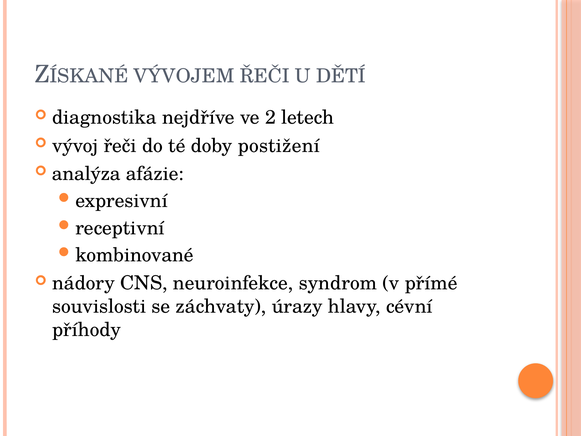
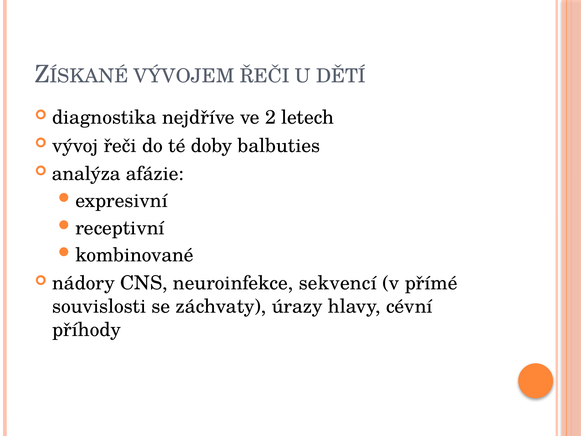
postižení: postižení -> balbuties (279, 146)
syndrom: syndrom -> sekvencí (338, 283)
